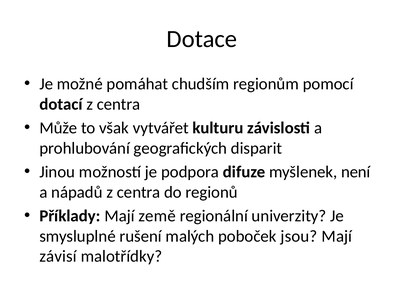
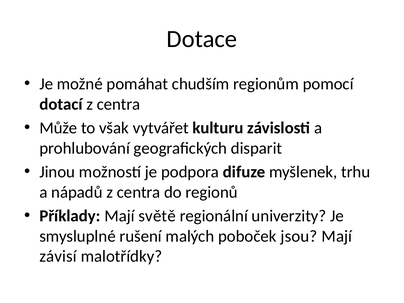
není: není -> trhu (356, 172)
země: země -> světě (157, 216)
